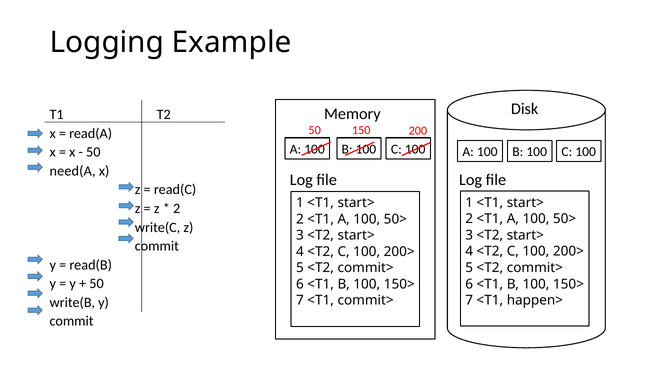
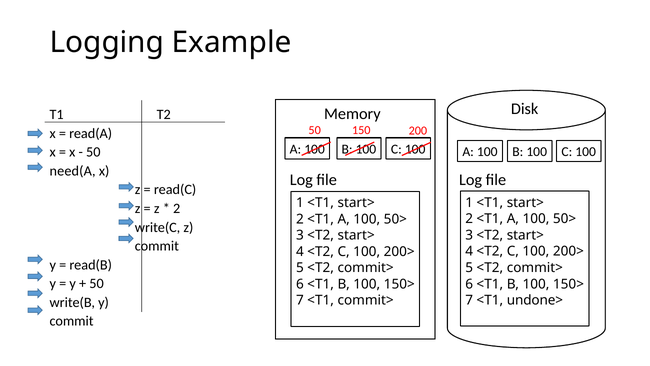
happen>: happen> -> undone> (535, 300)
